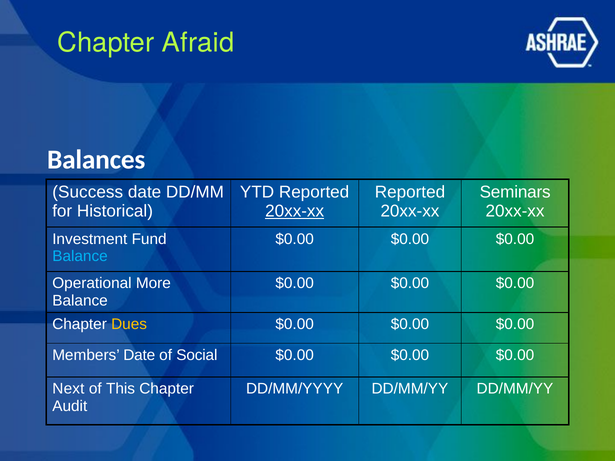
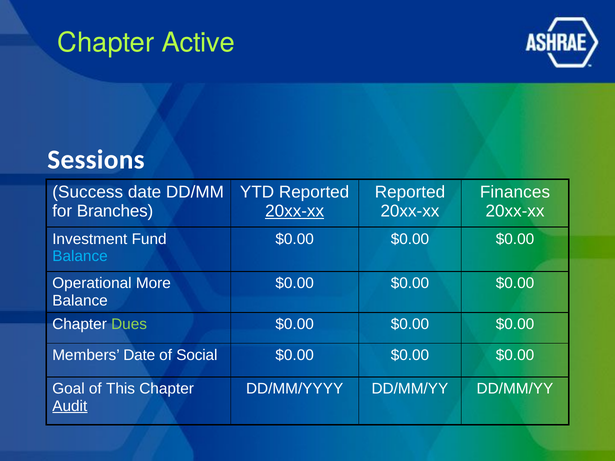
Afraid: Afraid -> Active (198, 43)
Balances: Balances -> Sessions (96, 160)
Seminars: Seminars -> Finances (515, 192)
Historical: Historical -> Branches (115, 211)
Dues colour: yellow -> light green (129, 325)
Next: Next -> Goal (68, 389)
Audit underline: none -> present (70, 406)
